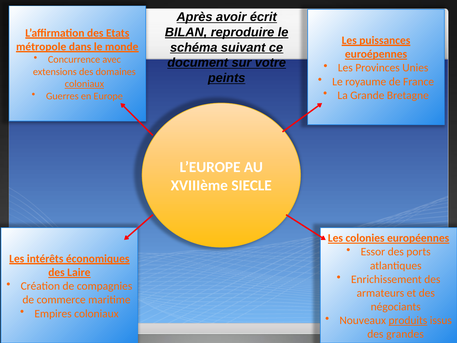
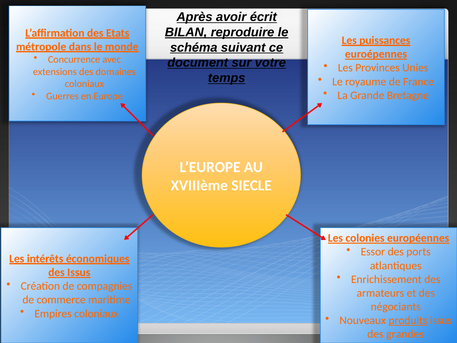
peints: peints -> temps (227, 78)
coloniaux underline: present -> none (84, 84)
des Laire: Laire -> Issus (79, 272)
